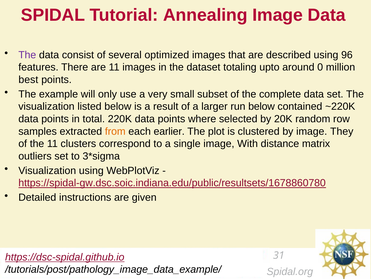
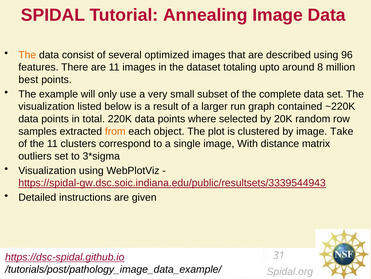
The colour: purple -> orange (27, 55)
0: 0 -> 8 (320, 67)
run below: below -> graph (262, 106)
earlier: earlier -> object (169, 131)
They: They -> Take (342, 131)
https://spidal-gw.dsc.soic.indiana.edu/public/resultsets/1678860780: https://spidal-gw.dsc.soic.indiana.edu/public/resultsets/1678860780 -> https://spidal-gw.dsc.soic.indiana.edu/public/resultsets/3339544943 (172, 183)
